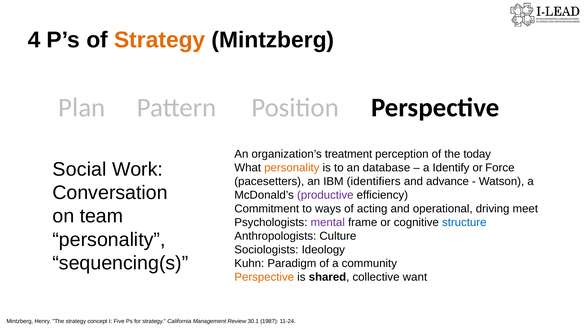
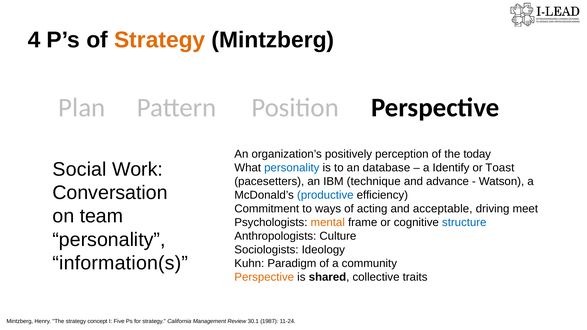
treatment: treatment -> positively (348, 154)
personality colour: orange -> blue (292, 168)
Force: Force -> Toast (500, 168)
identifiers: identifiers -> technique (374, 181)
productive colour: purple -> blue (325, 195)
operational: operational -> acceptable (443, 209)
mental colour: purple -> orange (328, 223)
sequencing(s: sequencing(s -> information(s (120, 263)
want: want -> traits (415, 277)
